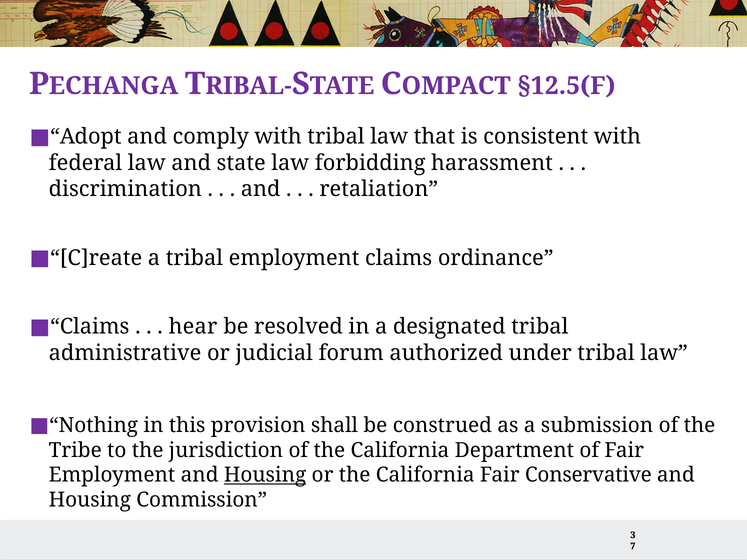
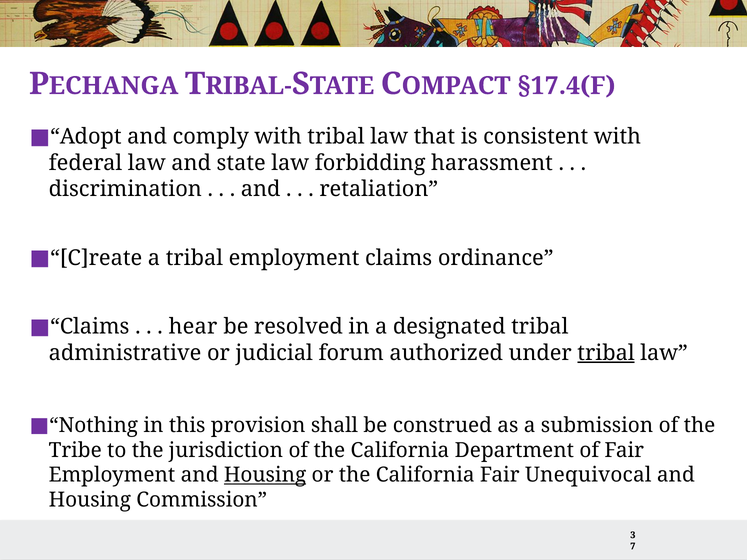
§12.5(F: §12.5(F -> §17.4(F (566, 86)
tribal underline: none -> present (606, 353)
Conservative: Conservative -> Unequivocal (588, 475)
